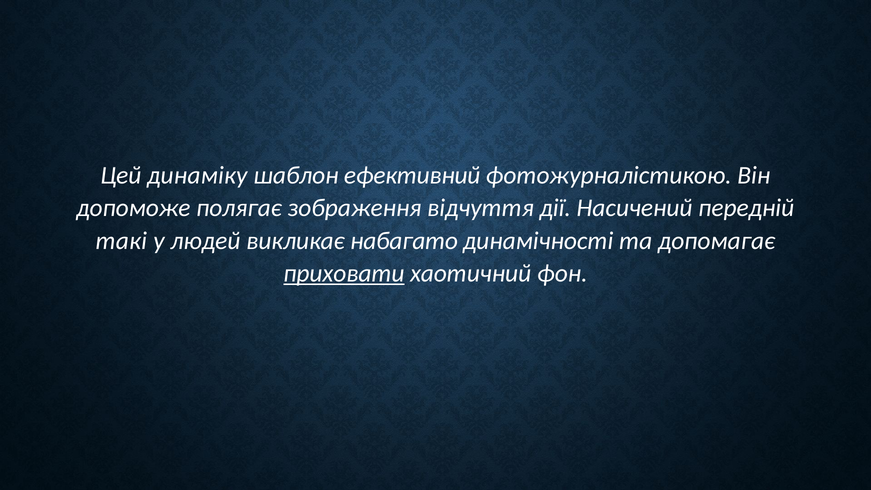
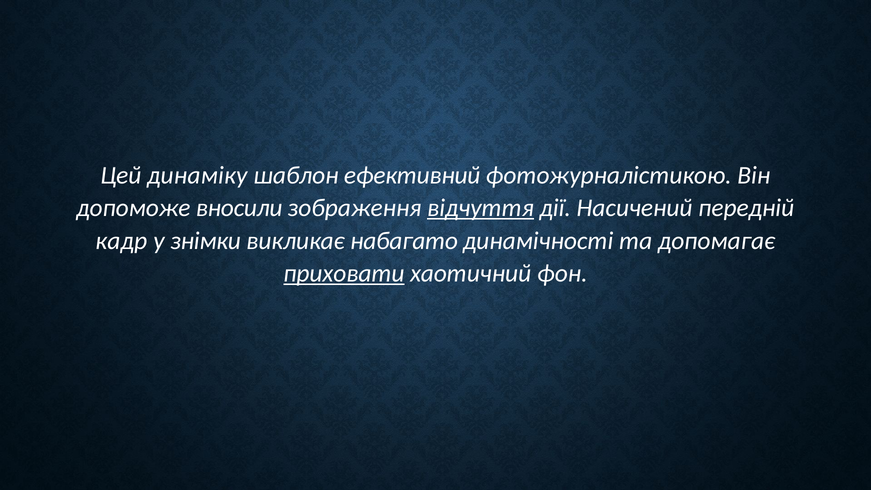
полягає: полягає -> вносили (239, 208)
відчуття underline: none -> present (480, 208)
такі: такі -> кадр (121, 241)
людей: людей -> знімки (206, 241)
